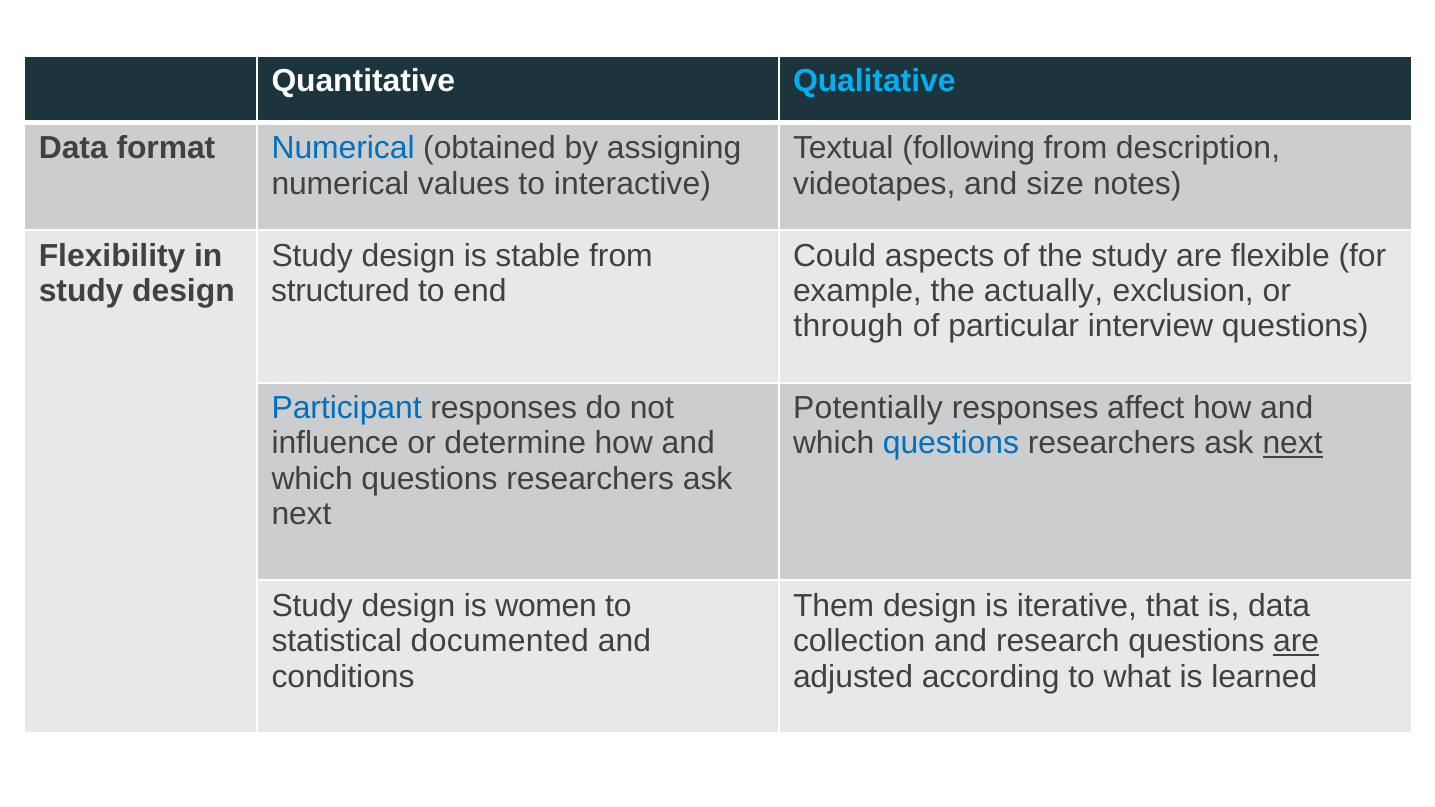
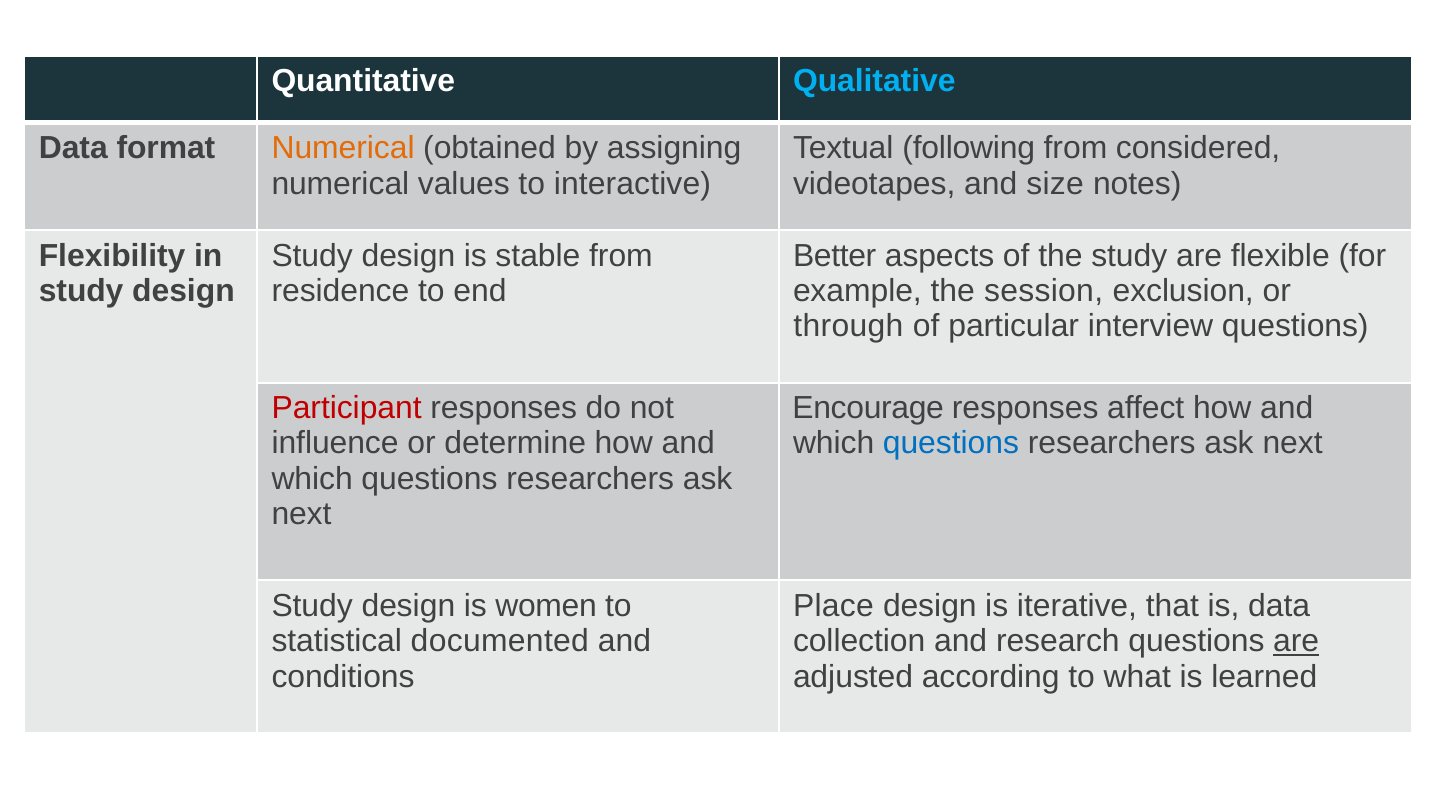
Numerical colour: blue -> orange (343, 148)
description: description -> considered (1198, 148)
Could: Could -> Better (835, 256)
structured: structured -> residence (340, 291)
actually: actually -> session (1044, 291)
Participant colour: blue -> red (347, 408)
Potentially: Potentially -> Encourage (868, 408)
next underline: present -> none (1293, 444)
Them: Them -> Place (833, 606)
